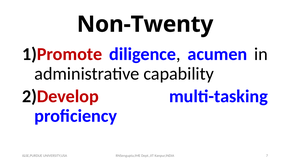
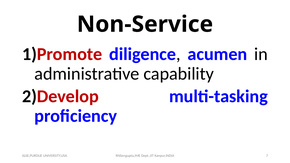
Non-Twenty: Non-Twenty -> Non-Service (145, 24)
